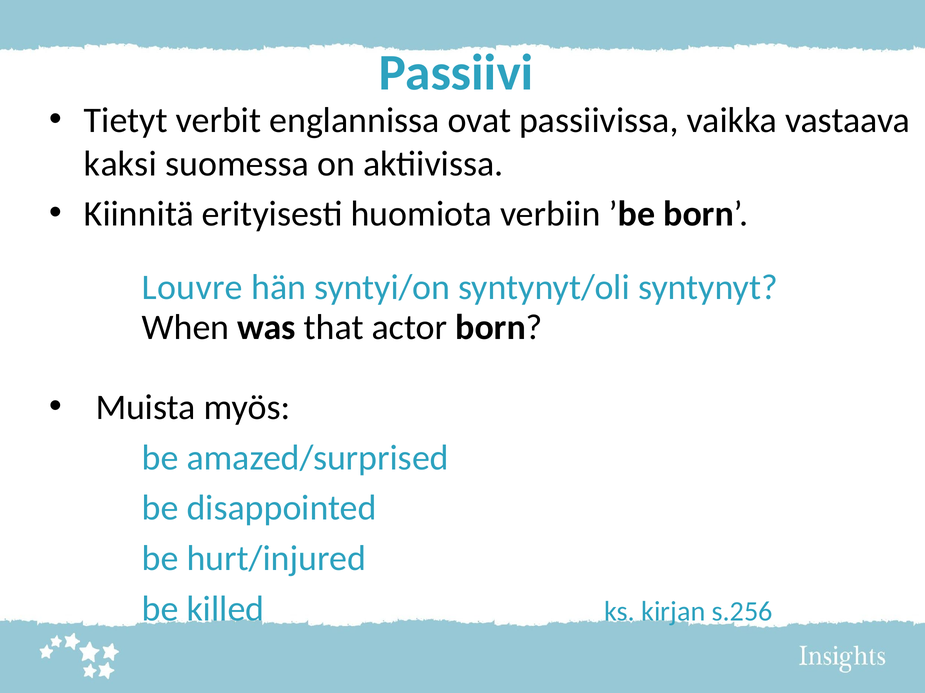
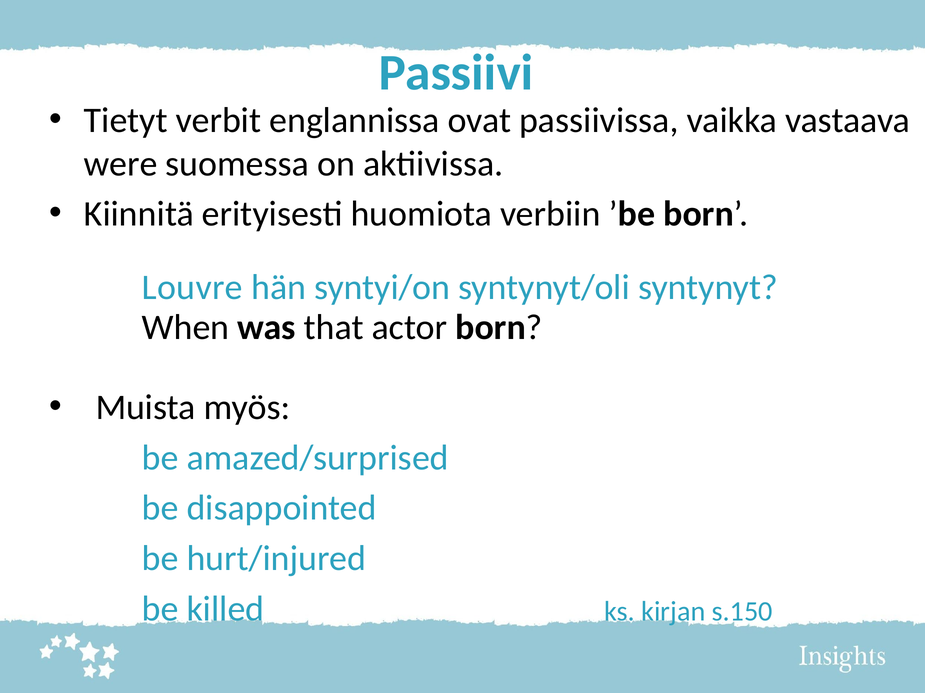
kaksi: kaksi -> were (121, 164)
s.256: s.256 -> s.150 (742, 612)
